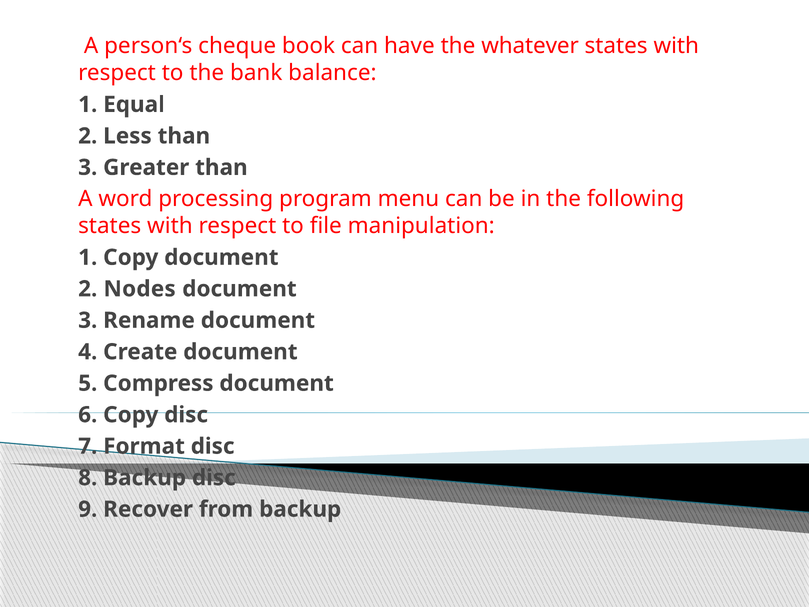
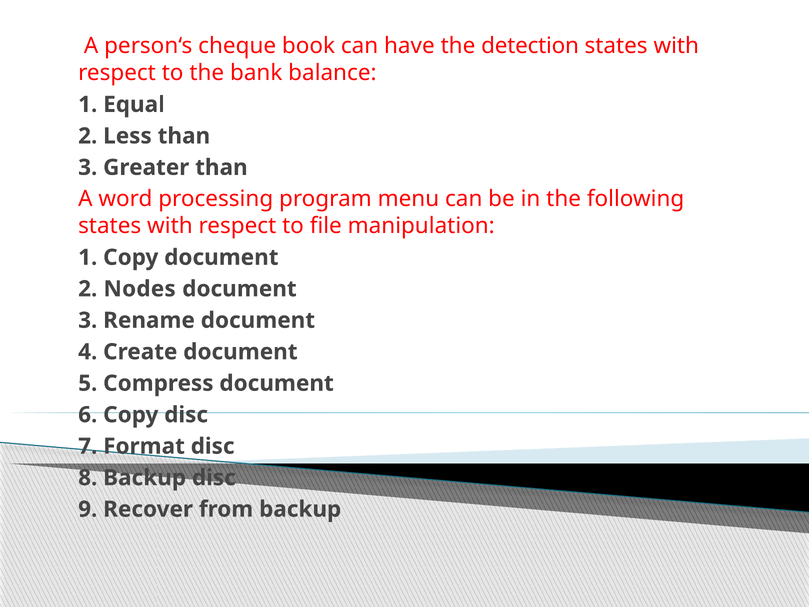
whatever: whatever -> detection (530, 46)
